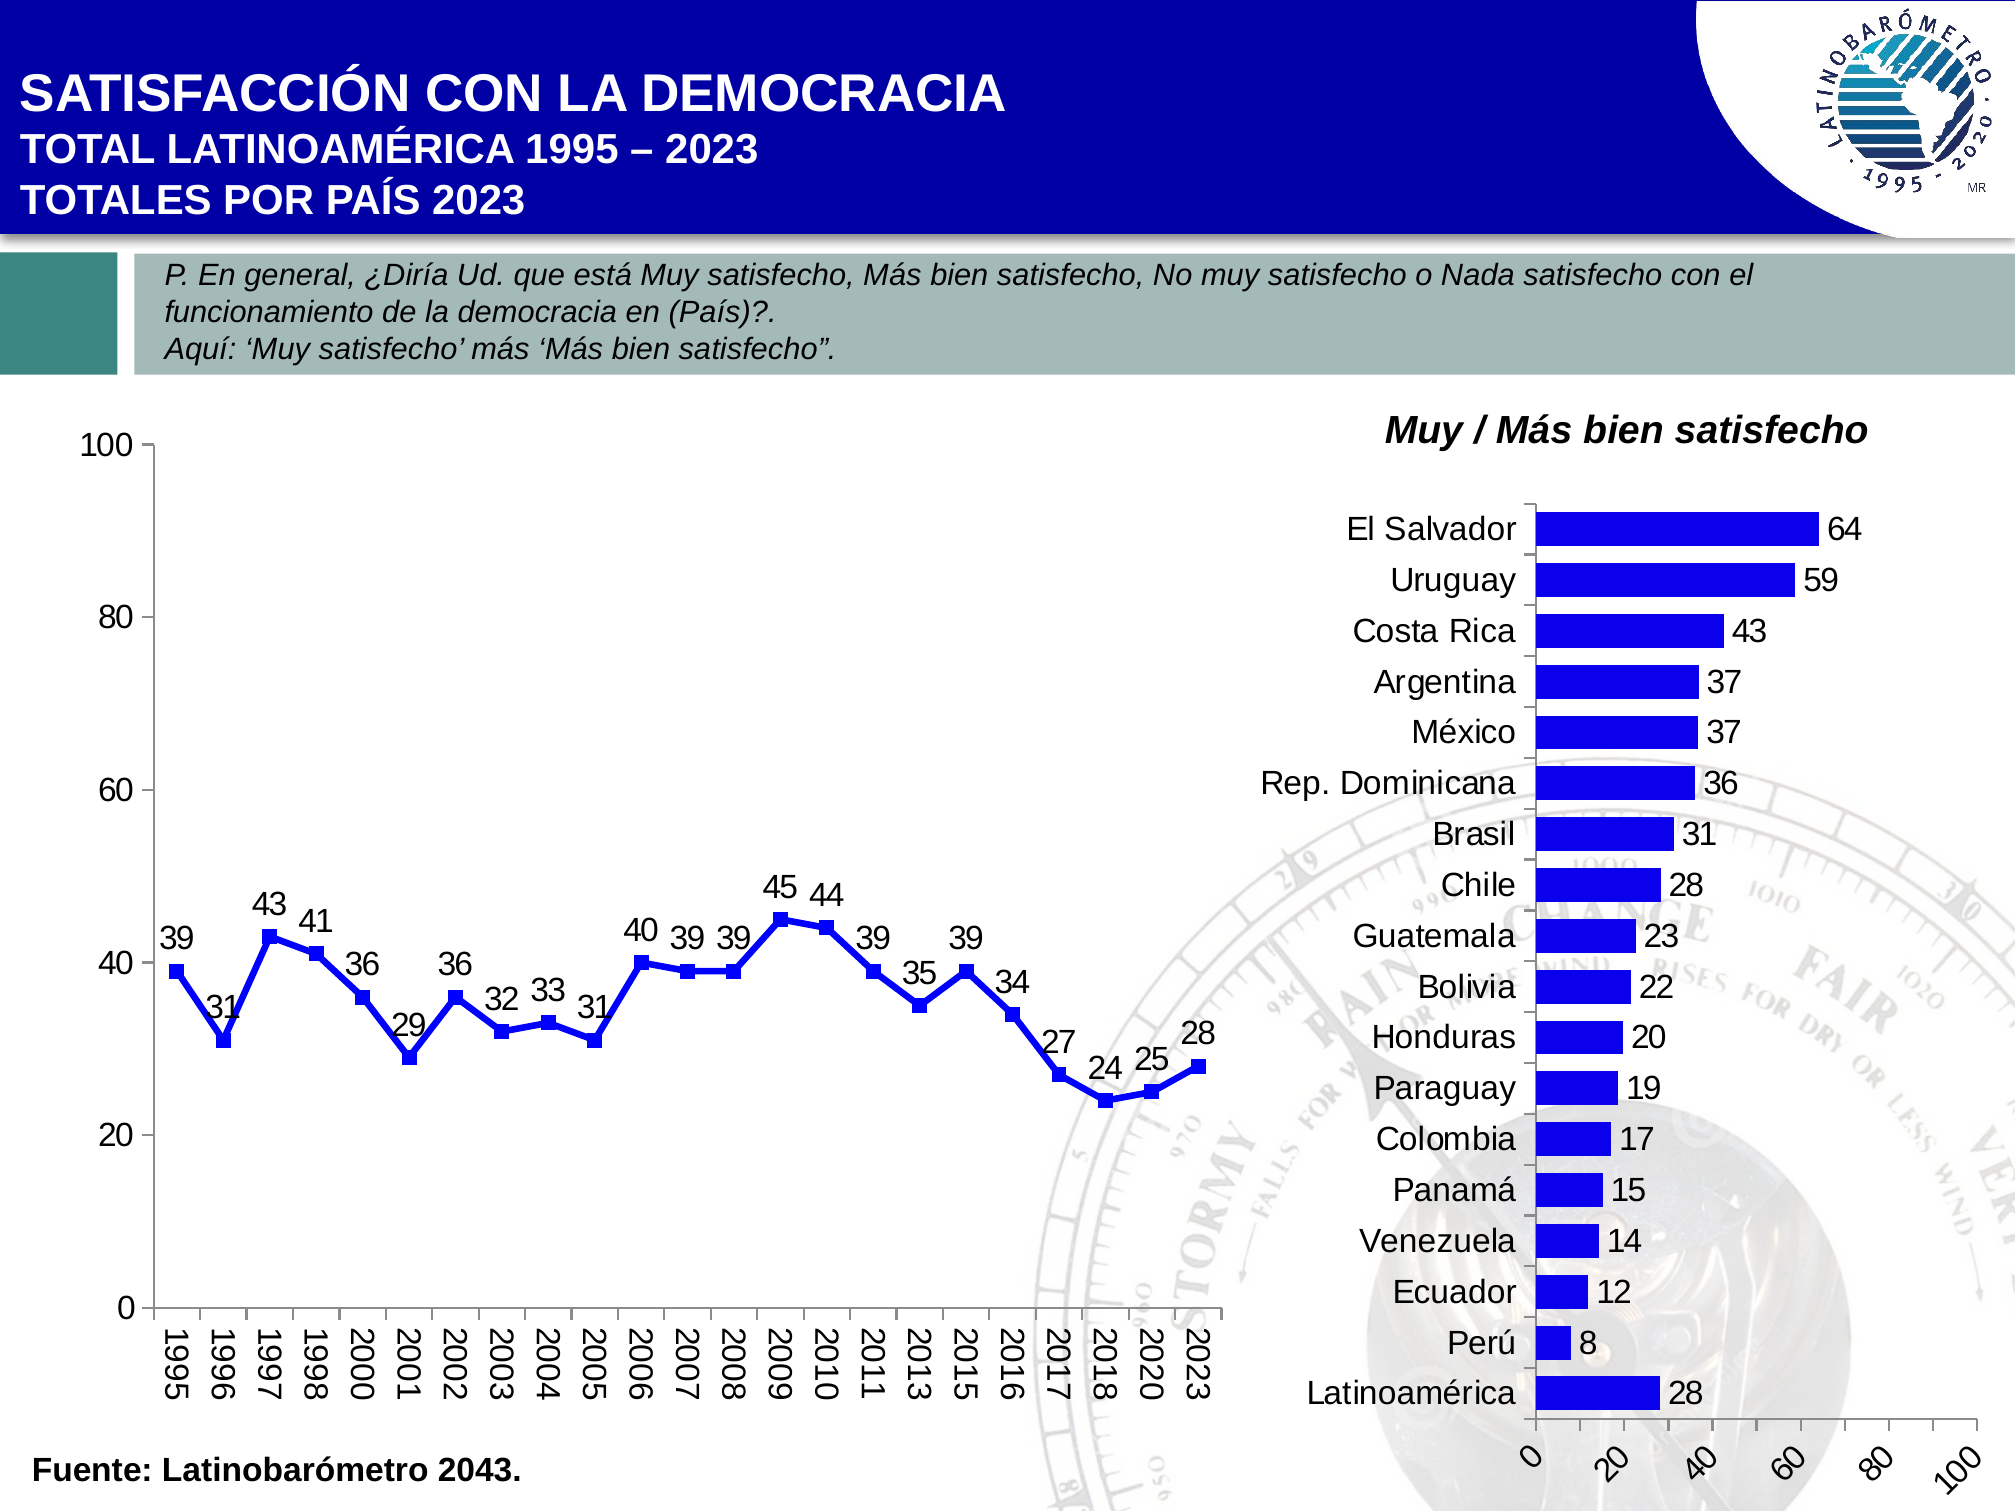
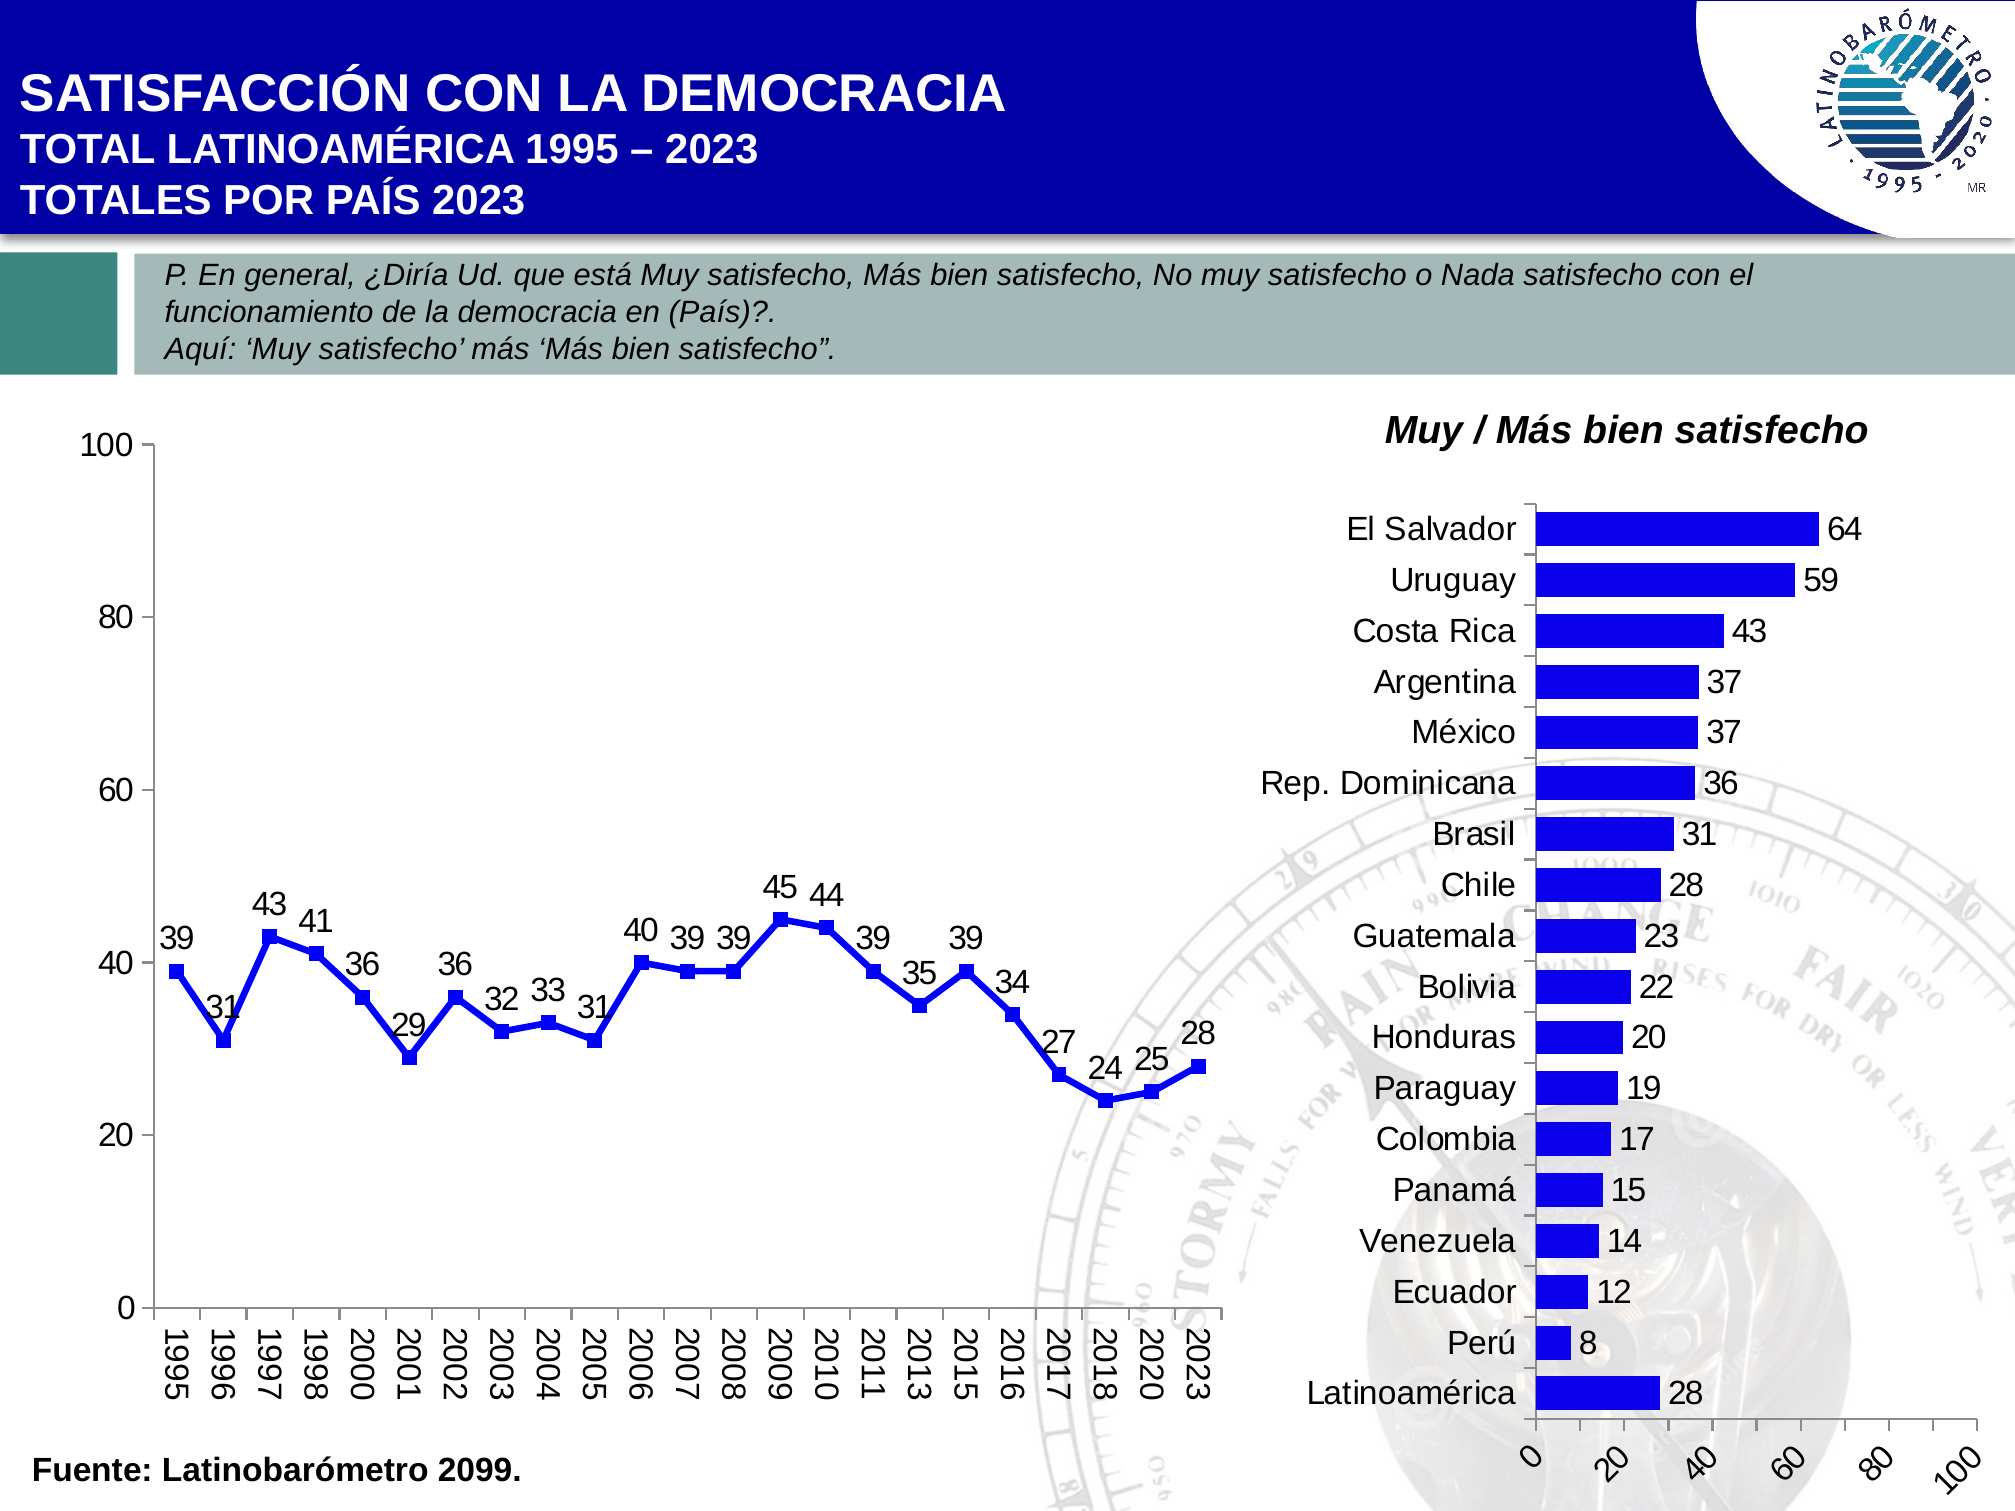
2043: 2043 -> 2099 (480, 1470)
